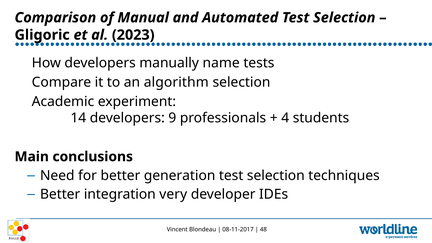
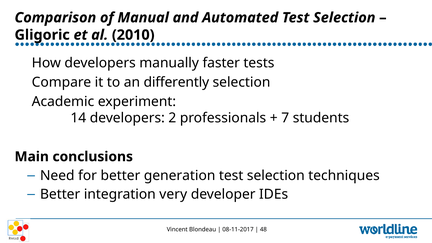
2023: 2023 -> 2010 (133, 35)
name: name -> faster (221, 63)
algorithm: algorithm -> differently (176, 82)
9: 9 -> 2 (172, 118)
4: 4 -> 7 (285, 118)
